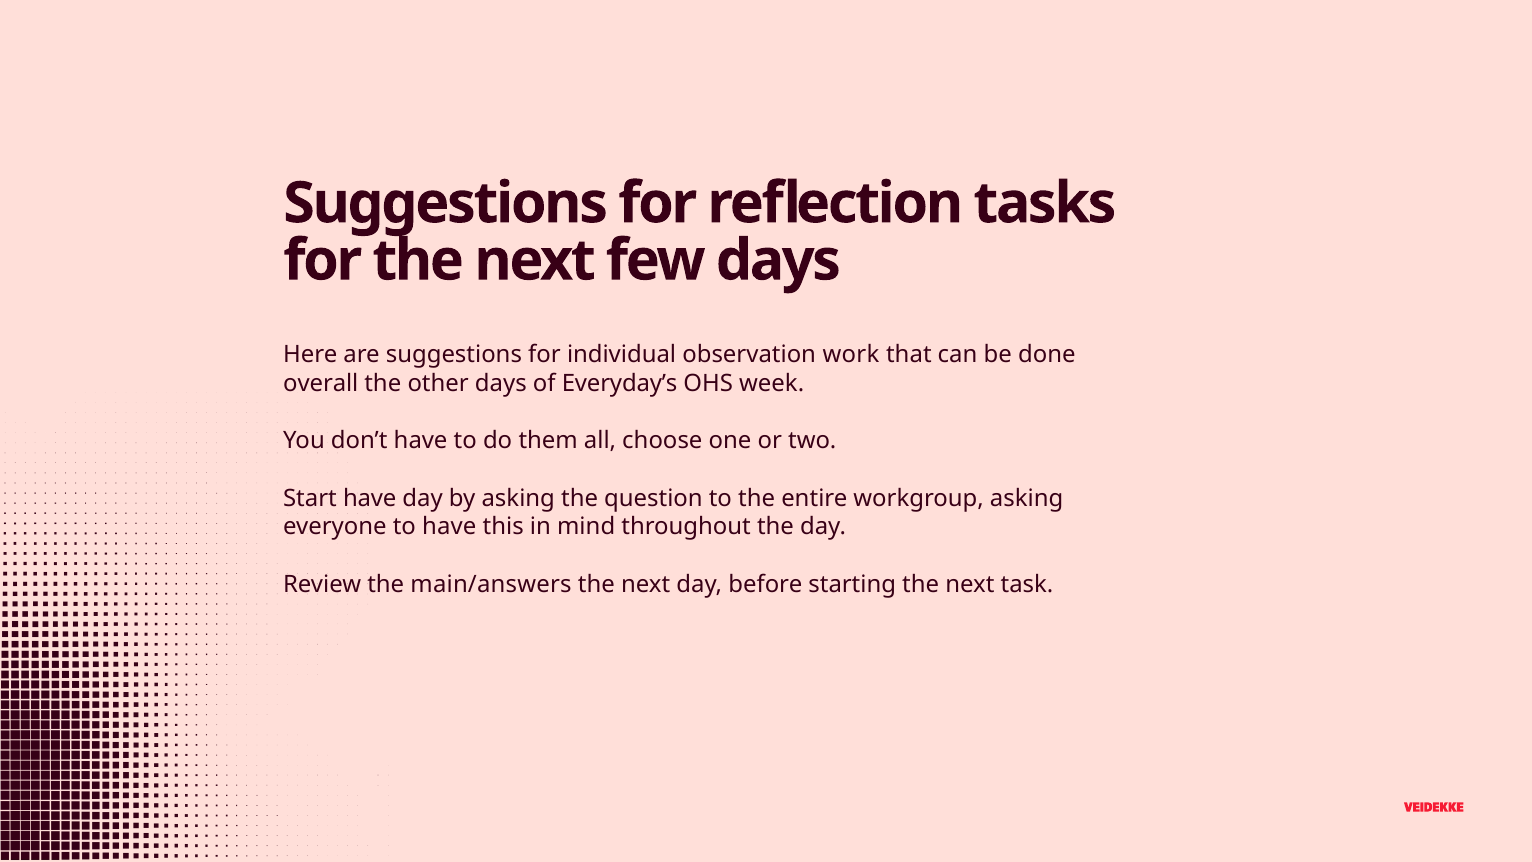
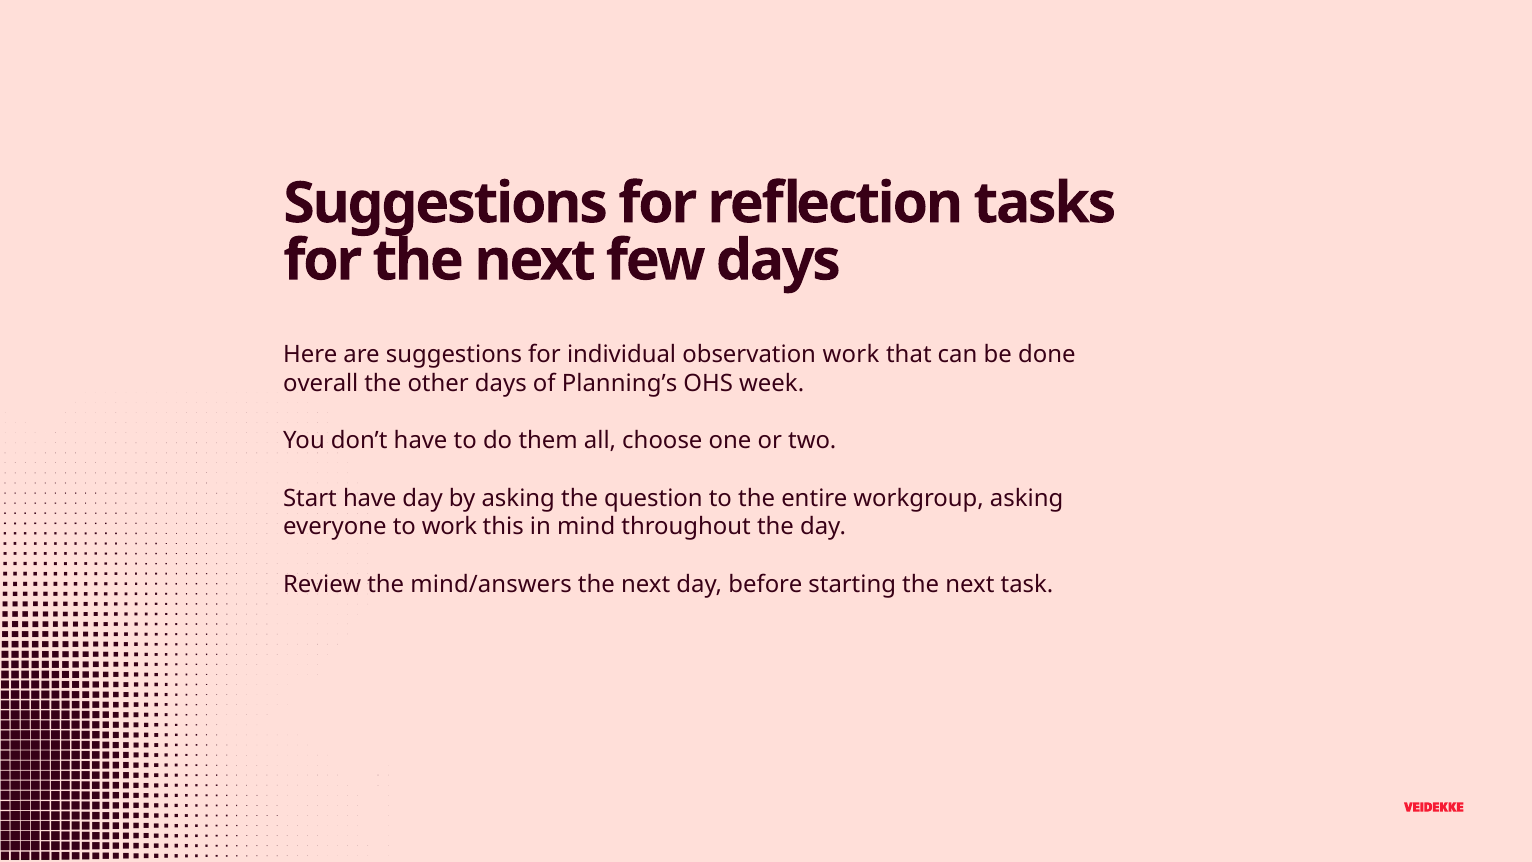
Everyday’s: Everyday’s -> Planning’s (619, 383)
to have: have -> work (449, 527)
main/answers: main/answers -> mind/answers (491, 584)
